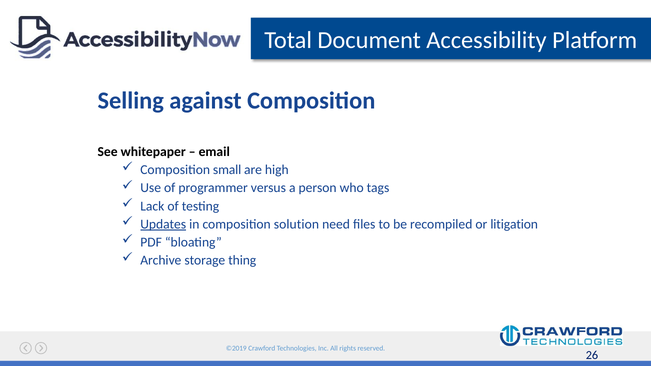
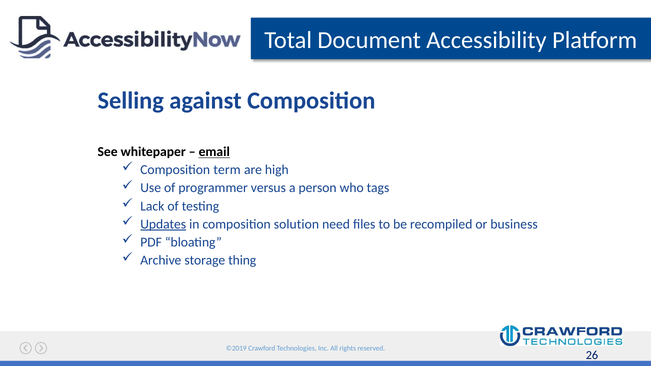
email underline: none -> present (214, 152)
small: small -> term (227, 170)
litigation: litigation -> business (514, 224)
